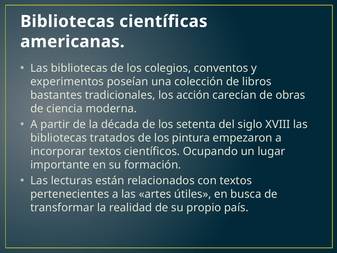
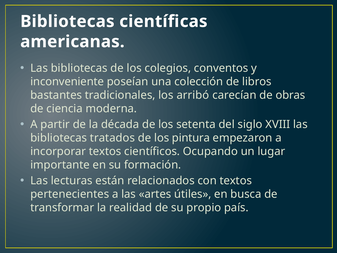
experimentos: experimentos -> inconveniente (67, 82)
acción: acción -> arribó (193, 95)
